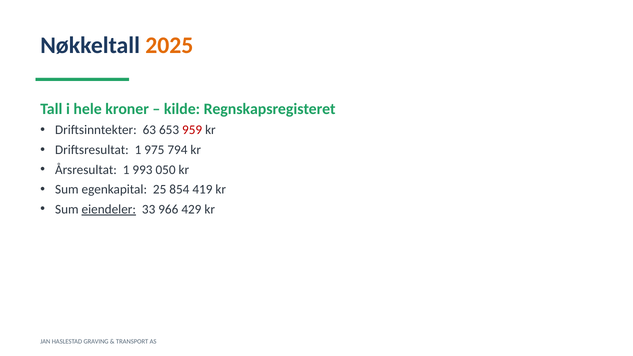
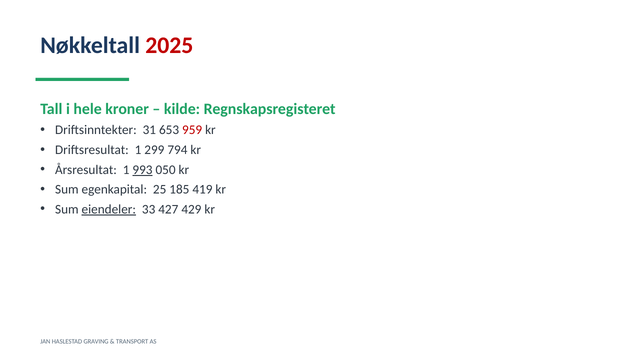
2025 colour: orange -> red (169, 45)
63: 63 -> 31 (149, 130)
975: 975 -> 299 (154, 150)
993 underline: none -> present (142, 170)
854: 854 -> 185 (179, 190)
966: 966 -> 427 (168, 209)
